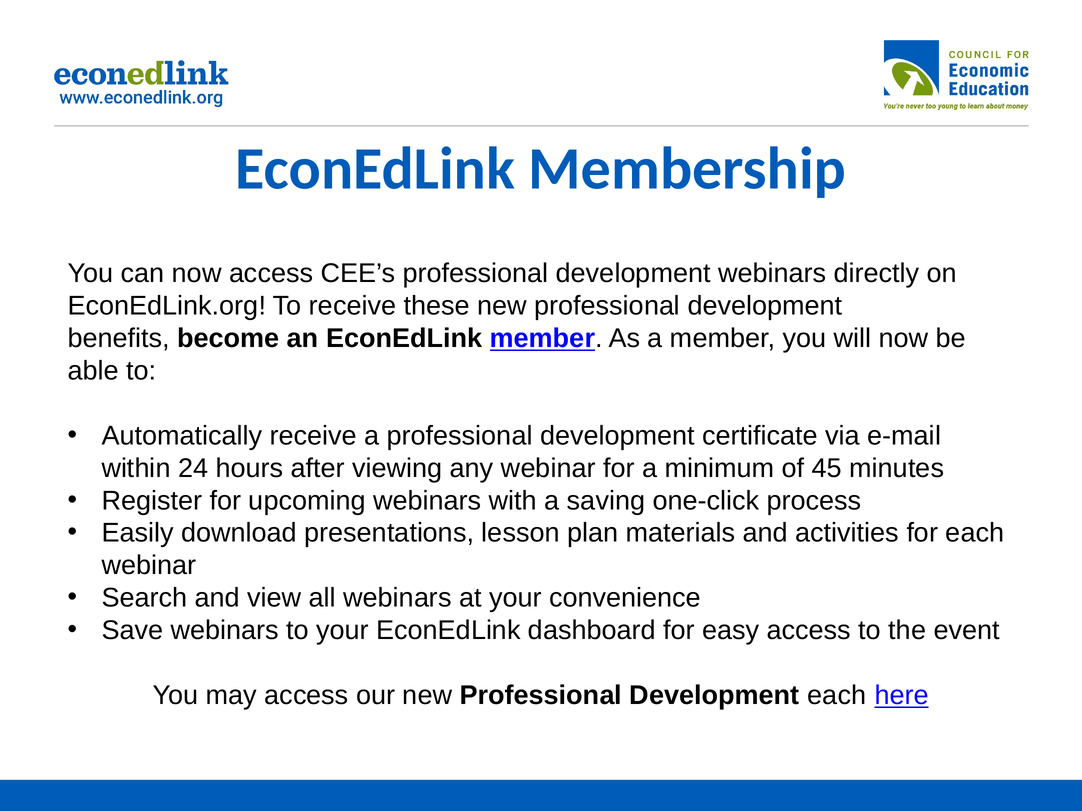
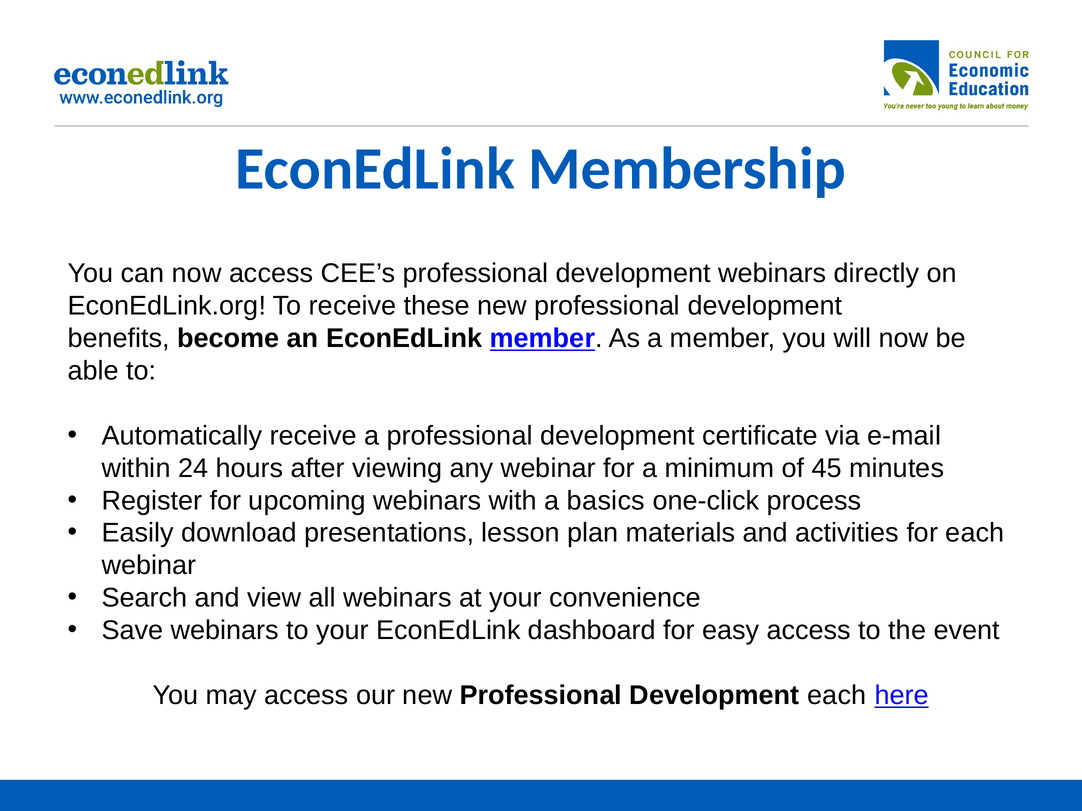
saving: saving -> basics (606, 501)
